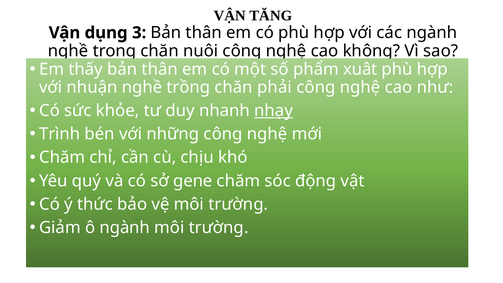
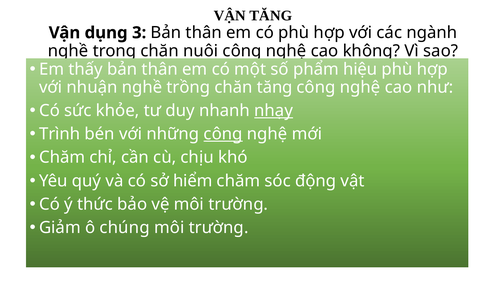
xuât: xuât -> hiệu (360, 69)
chăn phải: phải -> tăng (275, 87)
công underline: none -> present (223, 134)
gene: gene -> hiểm (193, 181)
ô ngành: ngành -> chúng (125, 227)
